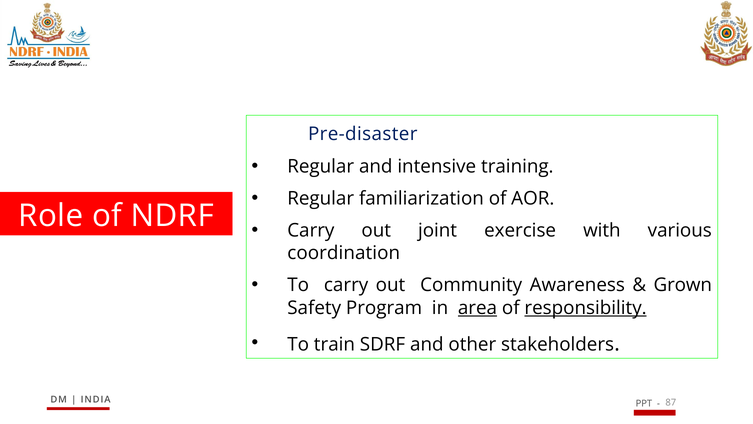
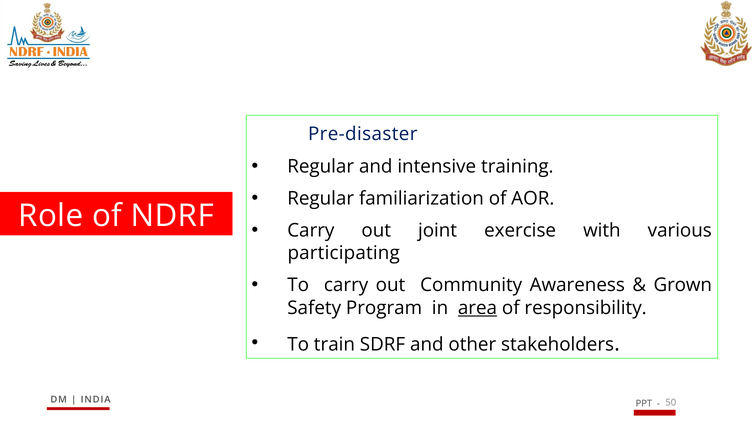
coordination: coordination -> participating (344, 253)
responsibility underline: present -> none (586, 307)
87: 87 -> 50 (671, 402)
